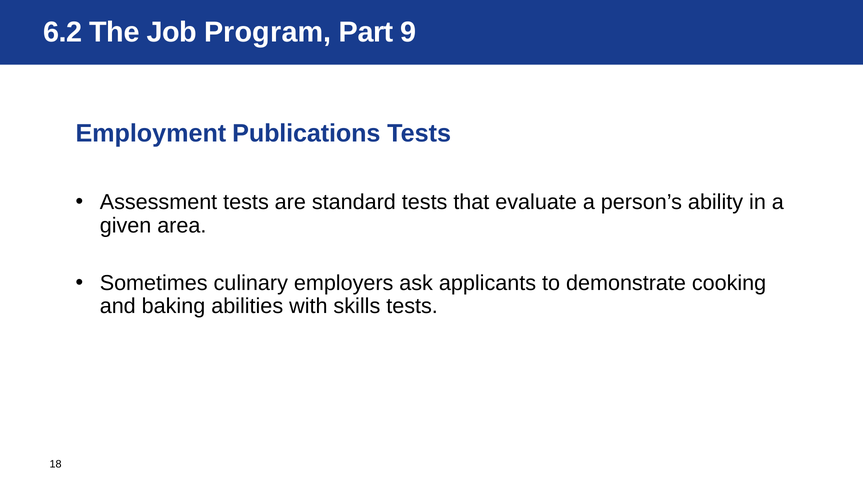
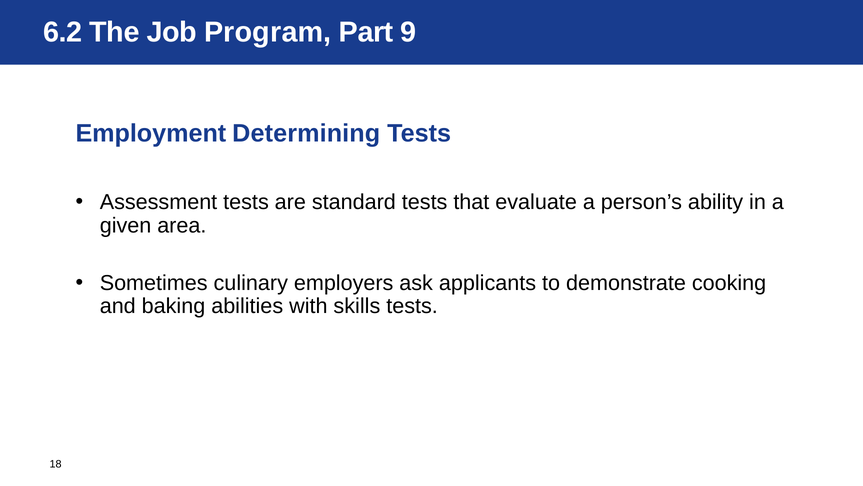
Publications: Publications -> Determining (306, 133)
